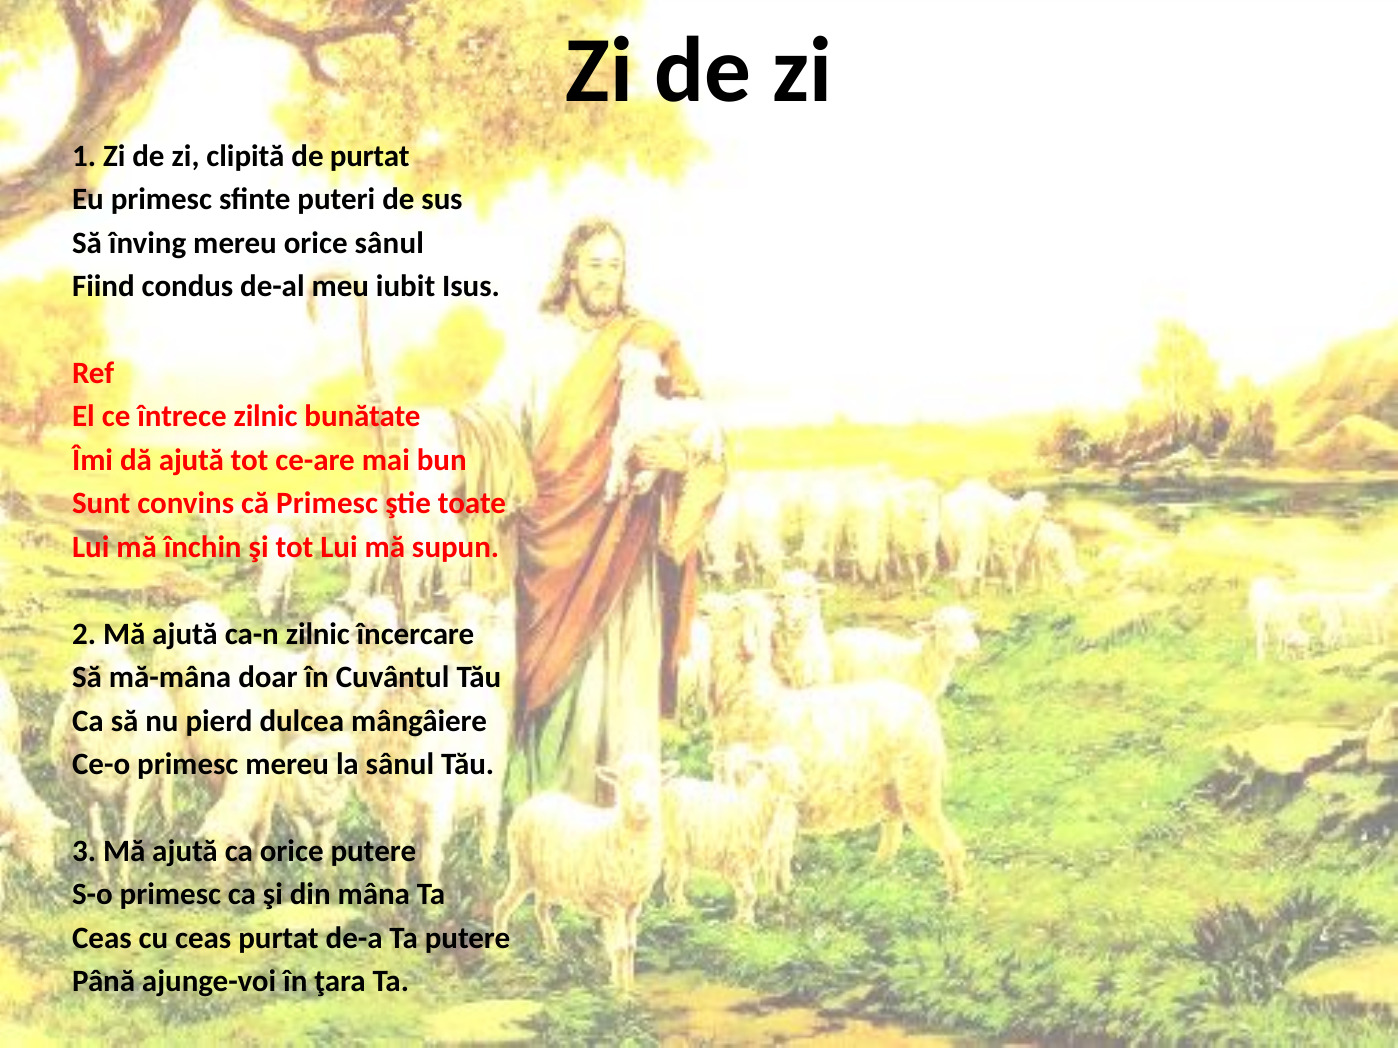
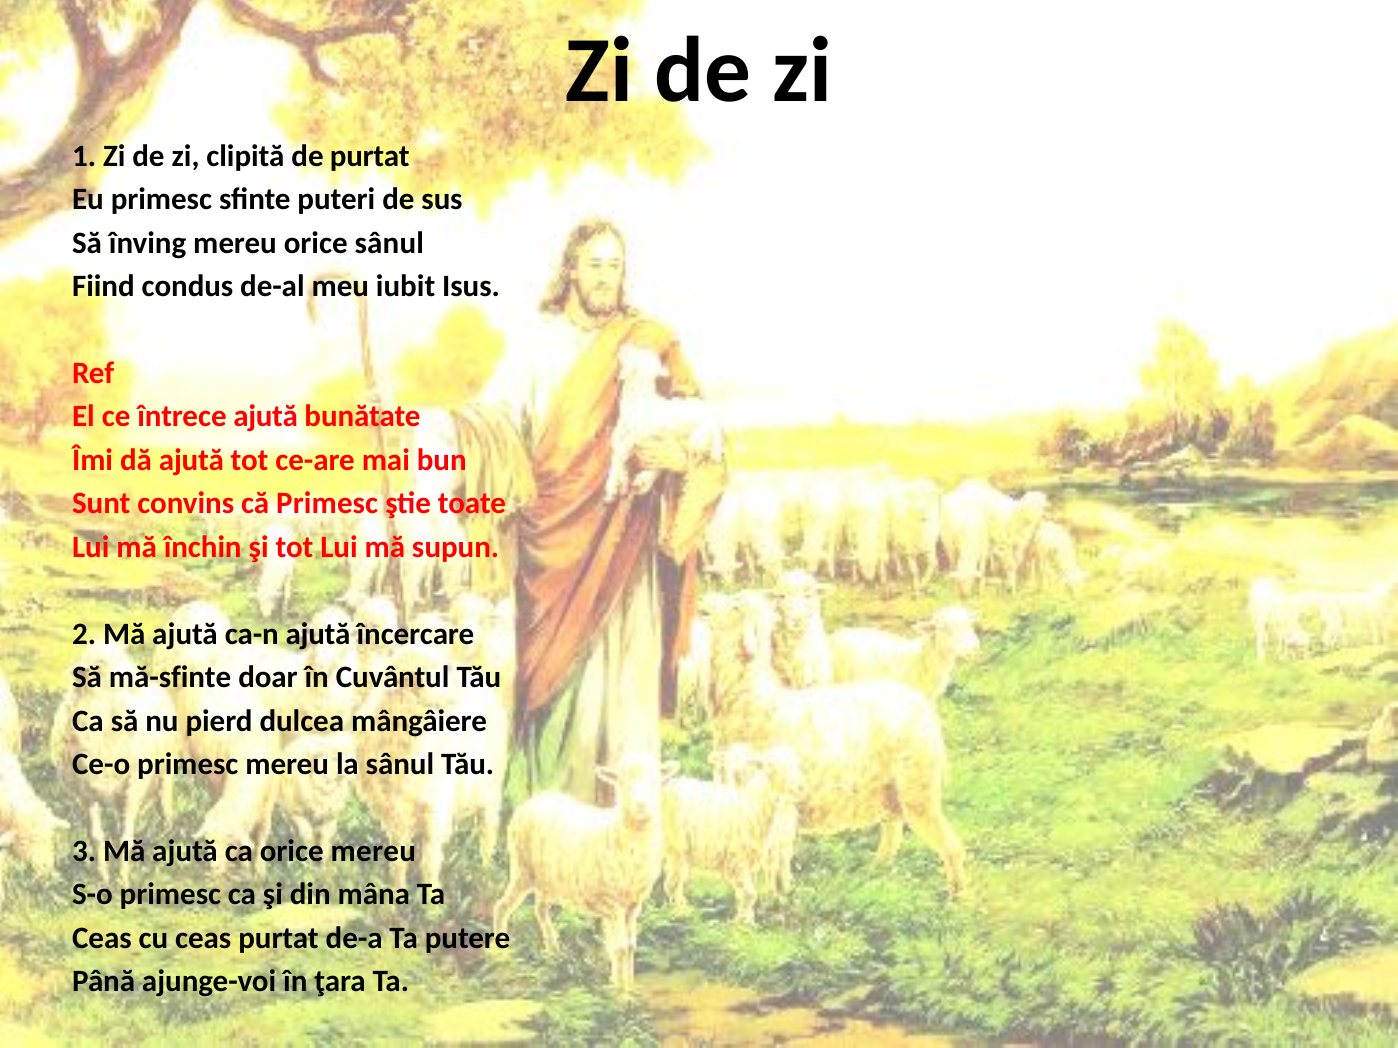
întrece zilnic: zilnic -> ajută (266, 417)
ca-n zilnic: zilnic -> ajută (318, 634)
mă-mâna: mă-mâna -> mă-sfinte (170, 678)
orice putere: putere -> mereu (373, 852)
